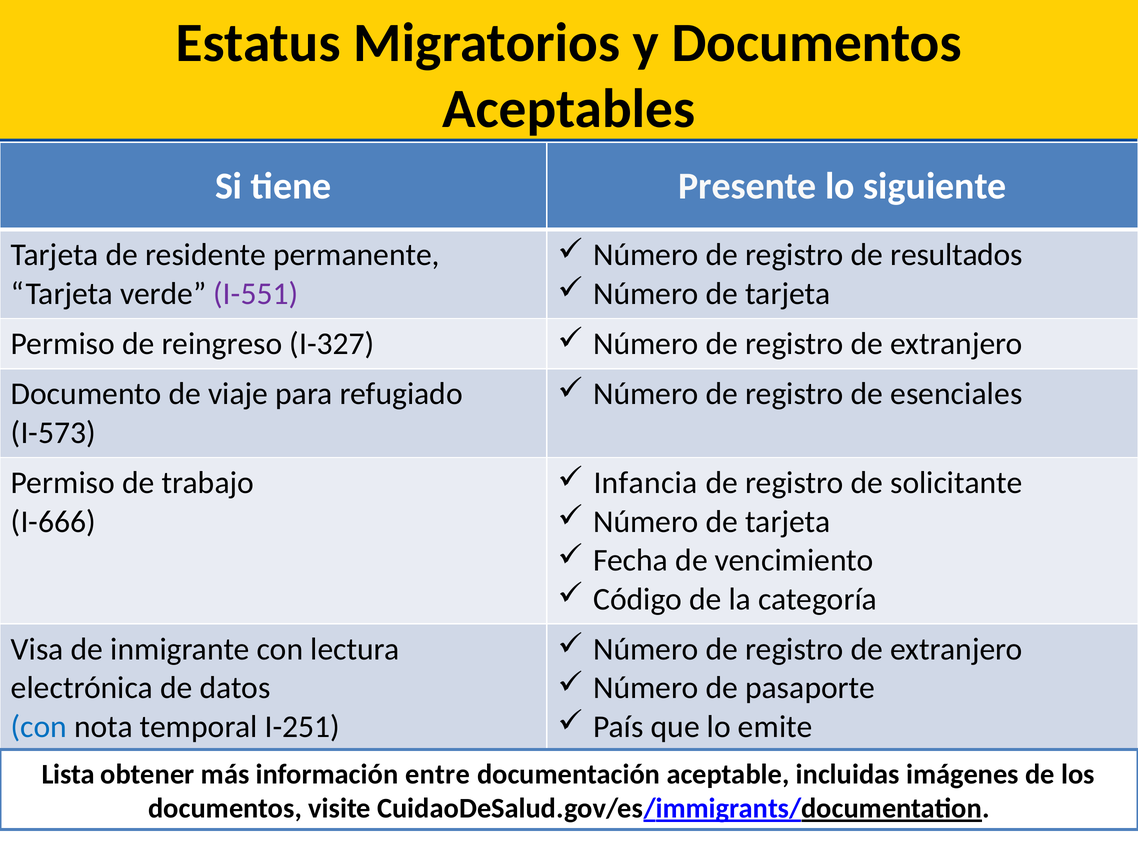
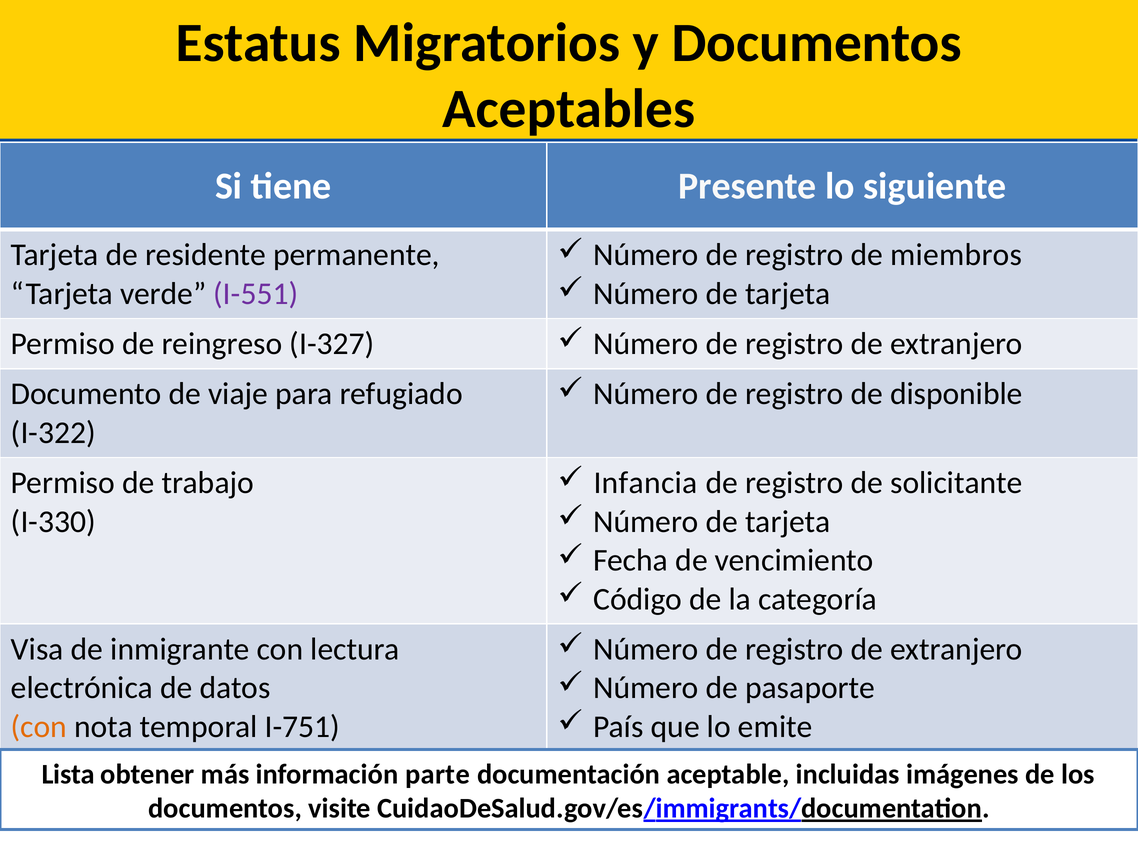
resultados: resultados -> miembros (956, 255)
esenciales: esenciales -> disponible (956, 394)
I-573: I-573 -> I-322 (53, 433)
I-666: I-666 -> I-330 (53, 521)
con colour: blue -> orange (39, 726)
I-251: I-251 -> I-751 (302, 726)
entre: entre -> parte (438, 774)
